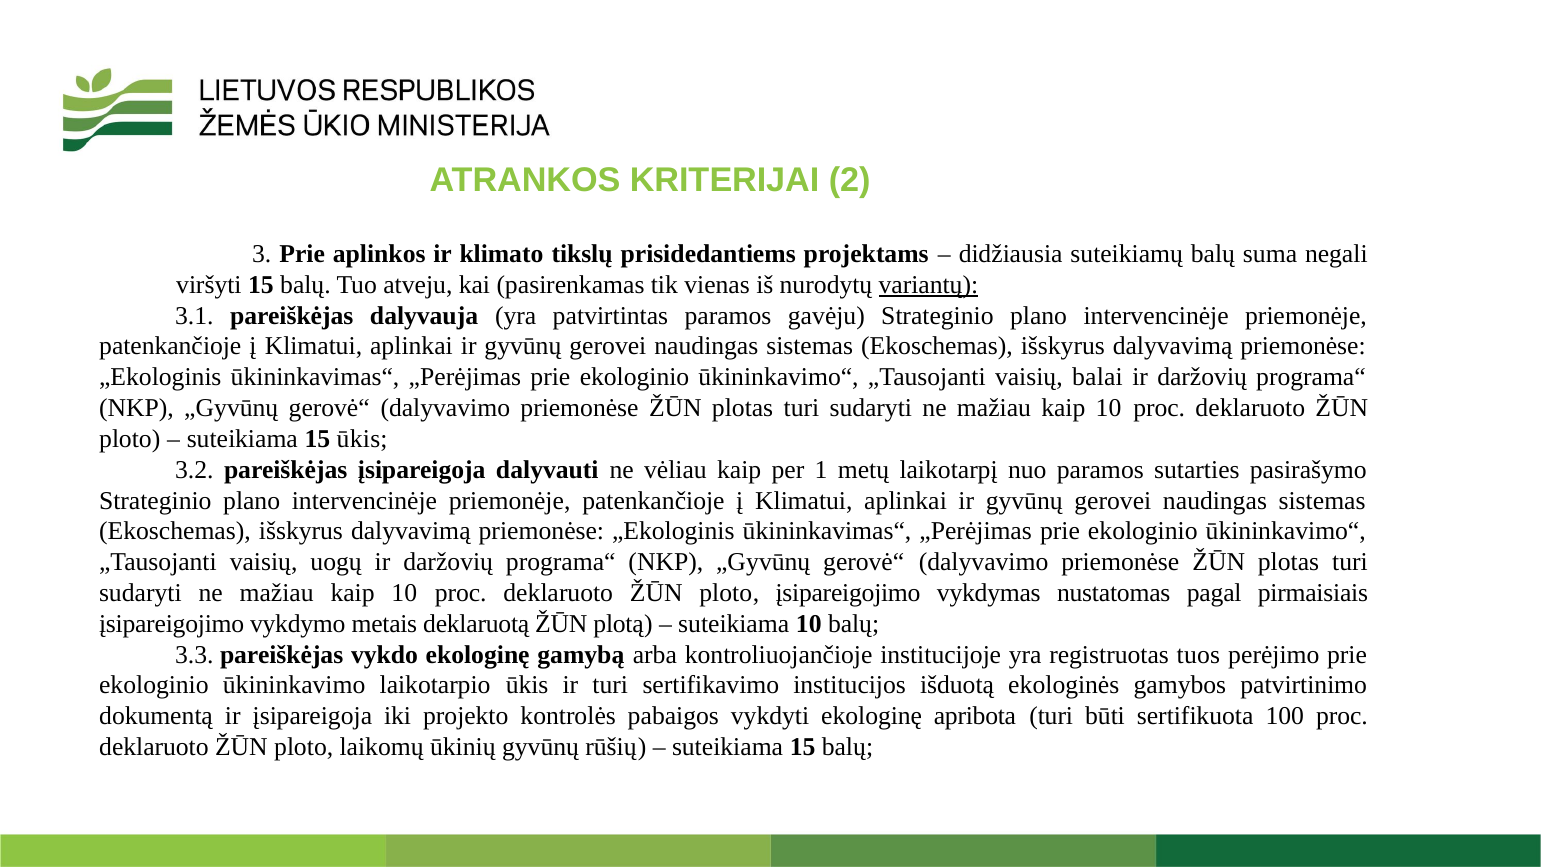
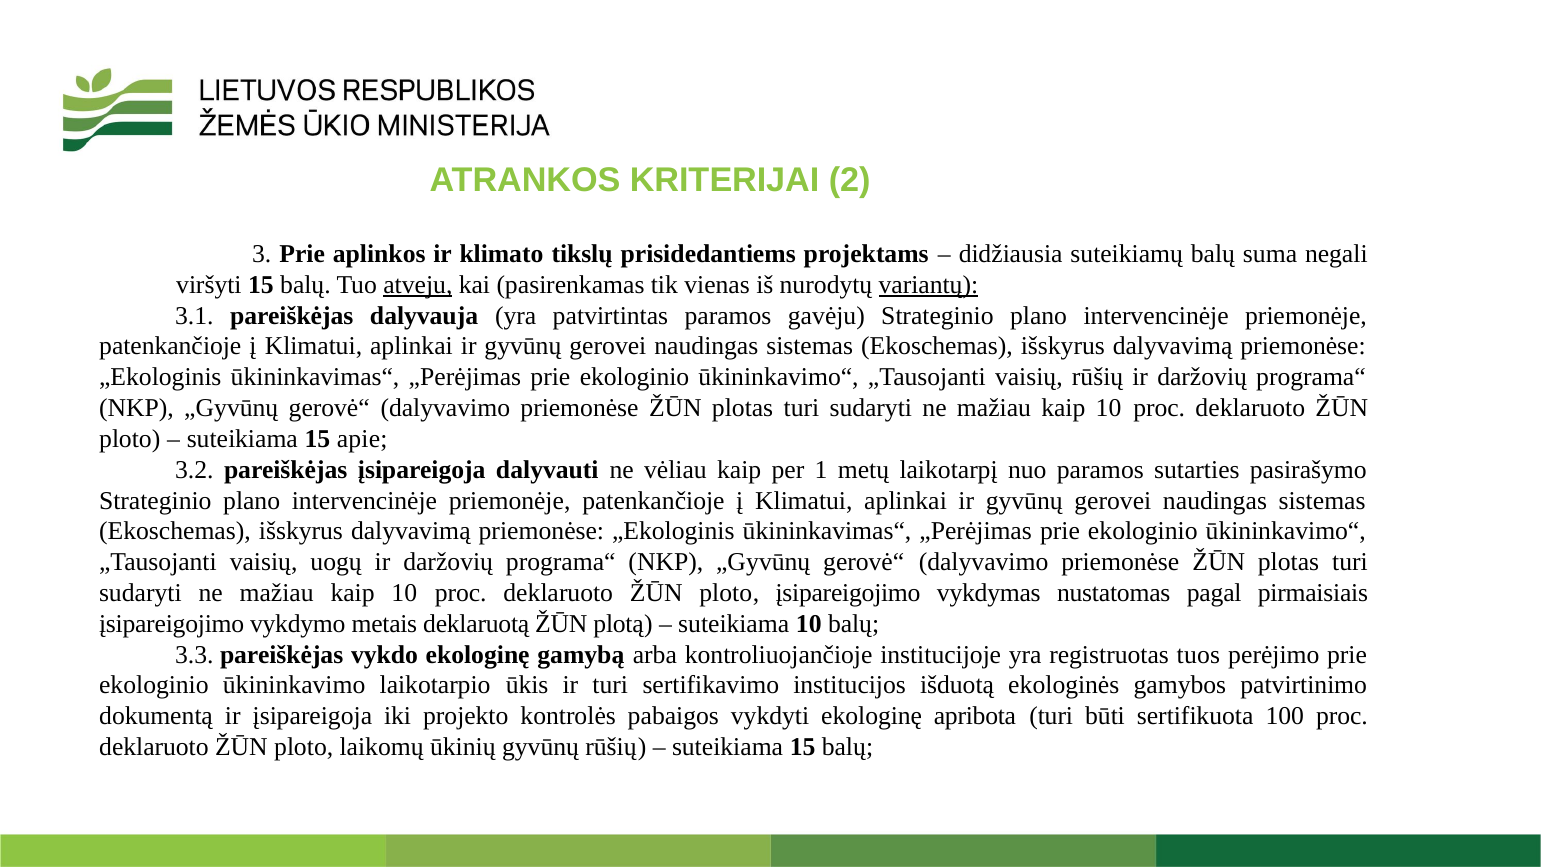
atveju underline: none -> present (418, 285)
vaisių balai: balai -> rūšių (1098, 377)
15 ūkis: ūkis -> apie (362, 439)
